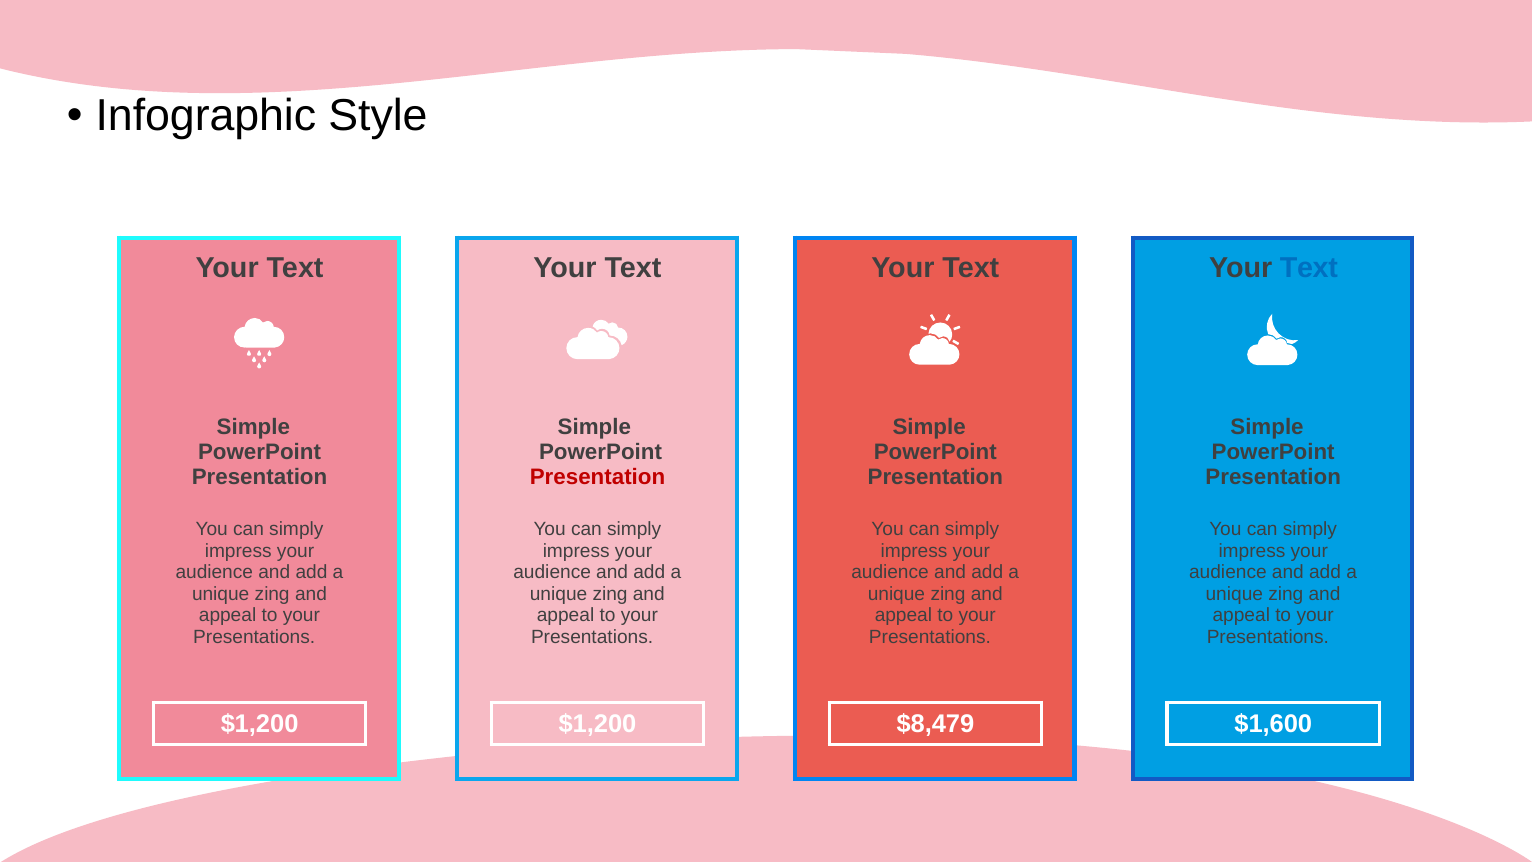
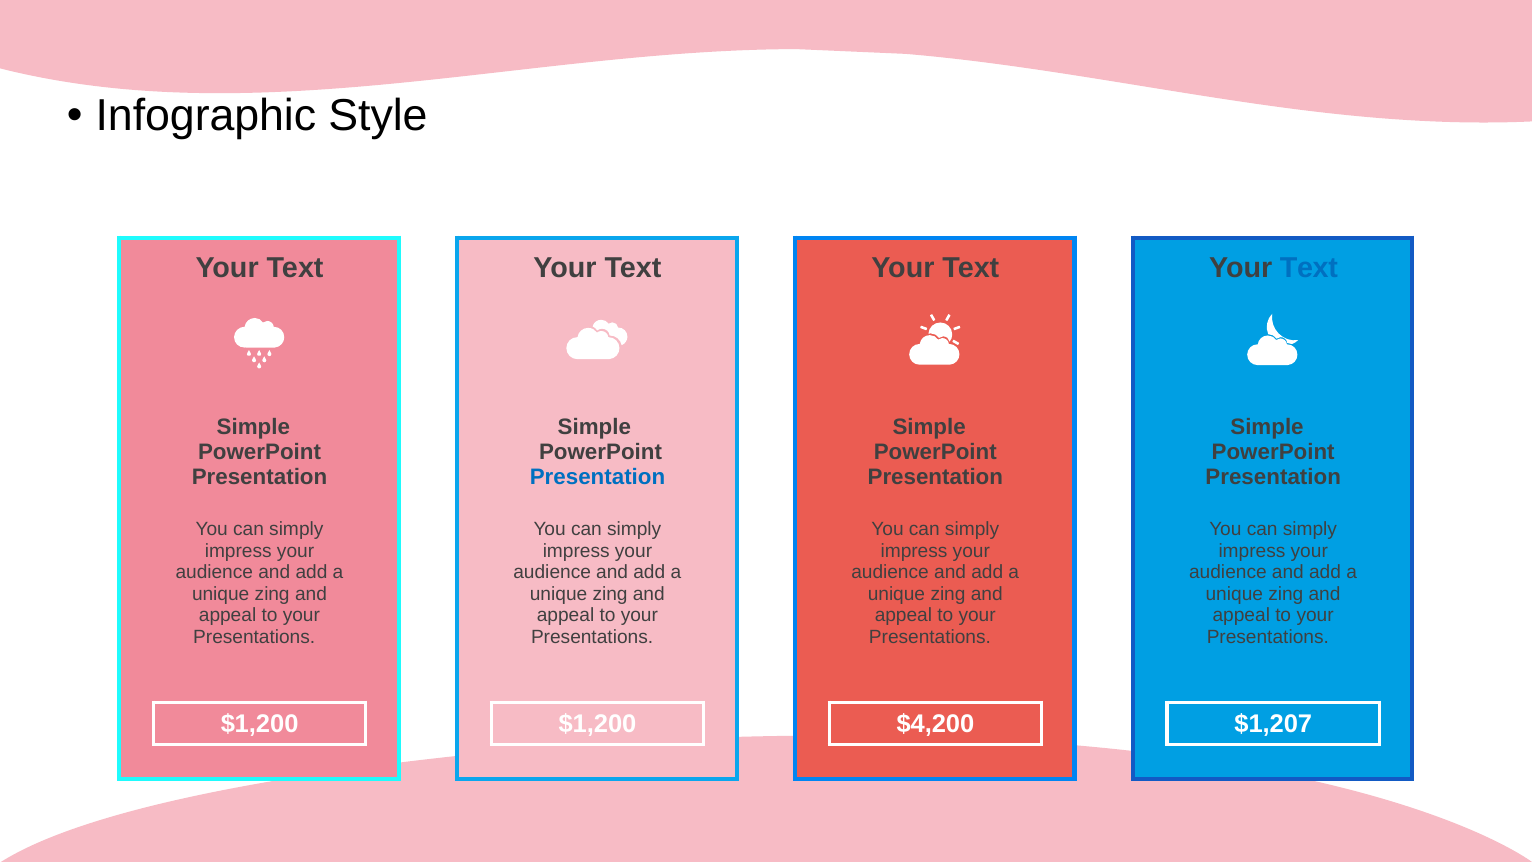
Presentation colour: red -> blue (597, 477)
$8,479: $8,479 -> $4,200 (935, 723)
$1,600: $1,600 -> $1,207 (1273, 723)
